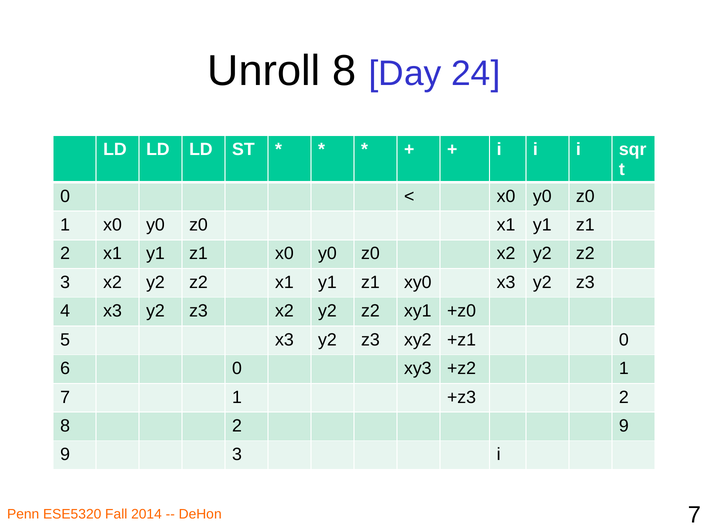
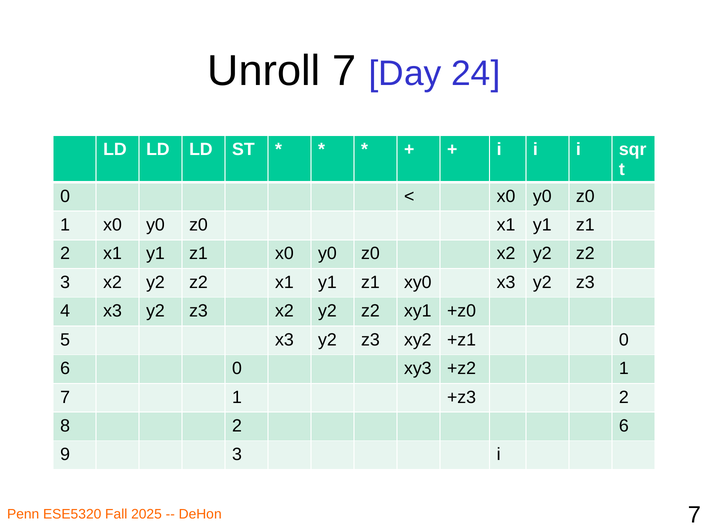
Unroll 8: 8 -> 7 (344, 71)
2 9: 9 -> 6 (624, 426)
2014: 2014 -> 2025 (146, 514)
